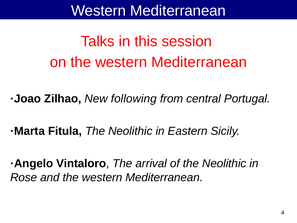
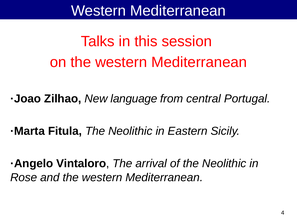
following: following -> language (134, 99)
